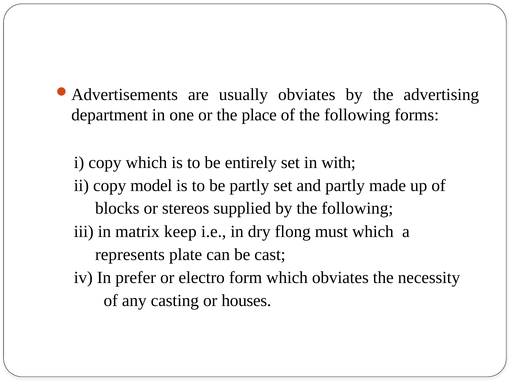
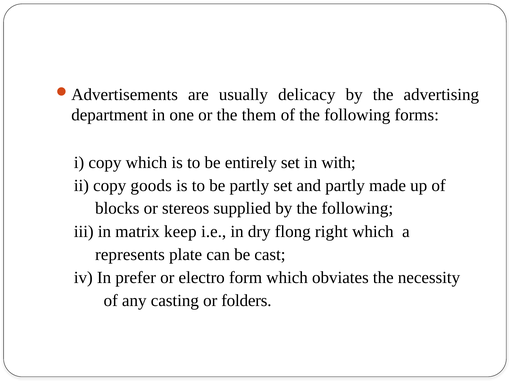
usually obviates: obviates -> delicacy (307, 95)
place: place -> them (259, 115)
model: model -> goods (151, 186)
must: must -> right (331, 232)
houses: houses -> folders (246, 301)
